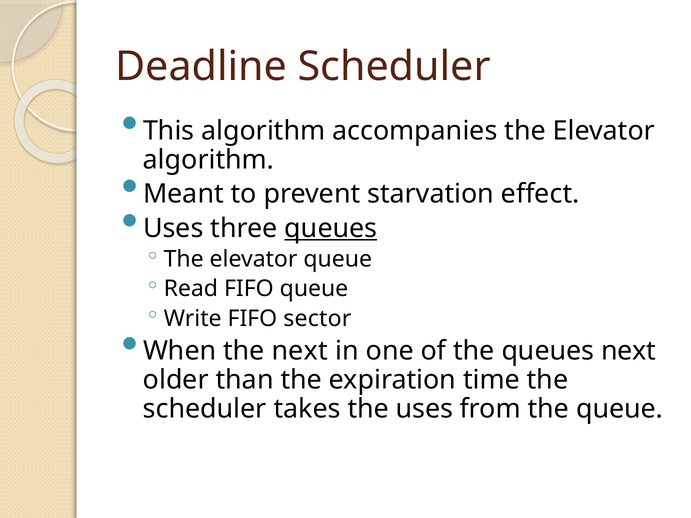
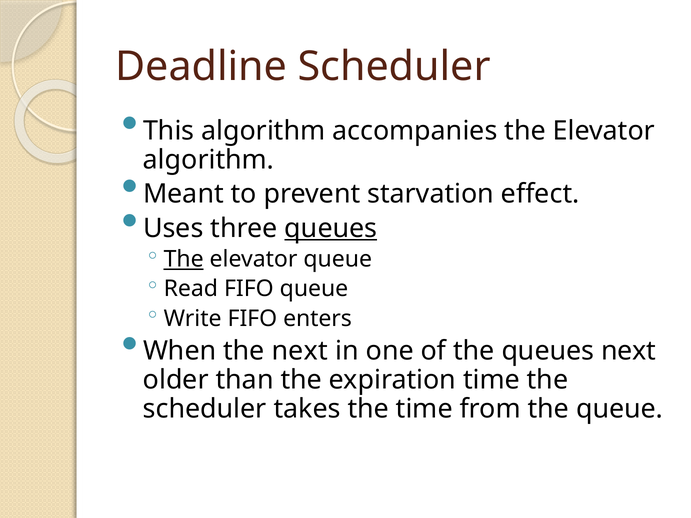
The underline: none -> present (184, 259)
sector: sector -> enters (317, 319)
the uses: uses -> time (424, 409)
